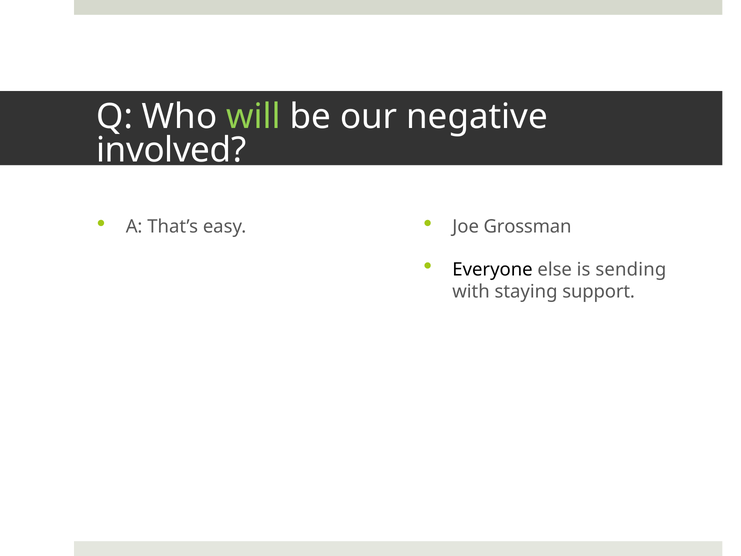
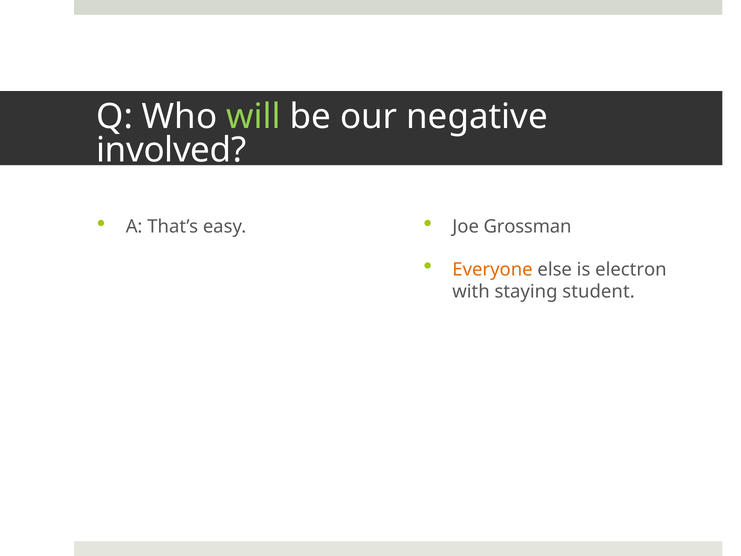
Everyone colour: black -> orange (493, 269)
sending: sending -> electron (631, 269)
support: support -> student (599, 292)
